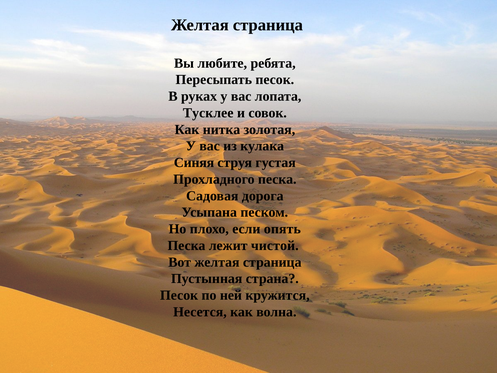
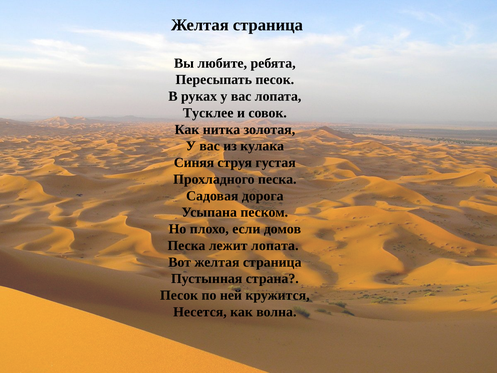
опять: опять -> домов (282, 229)
лежит чистой: чистой -> лопата (275, 245)
